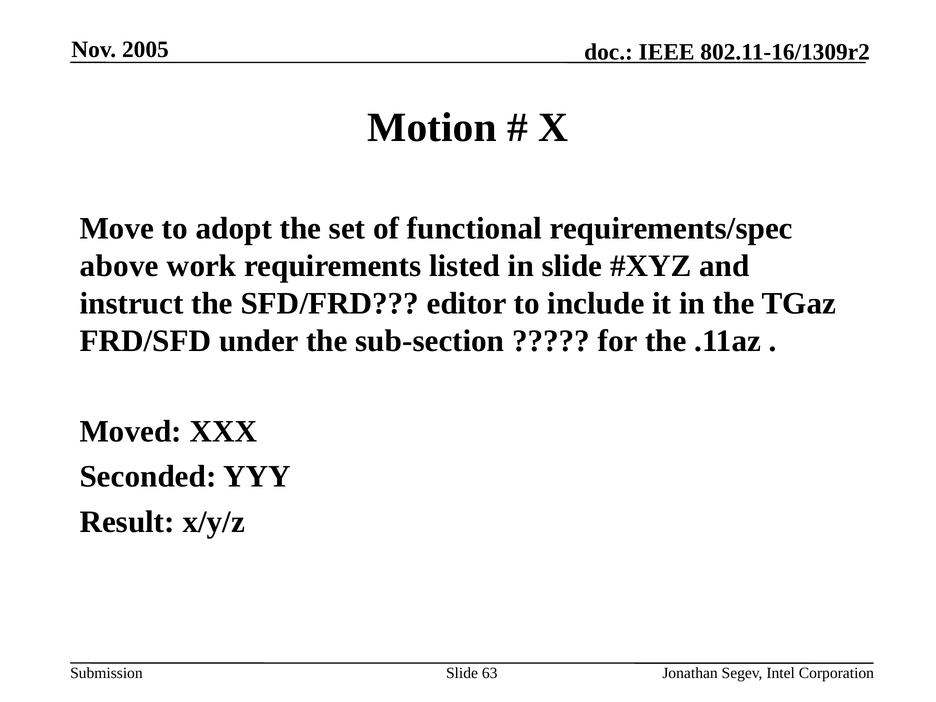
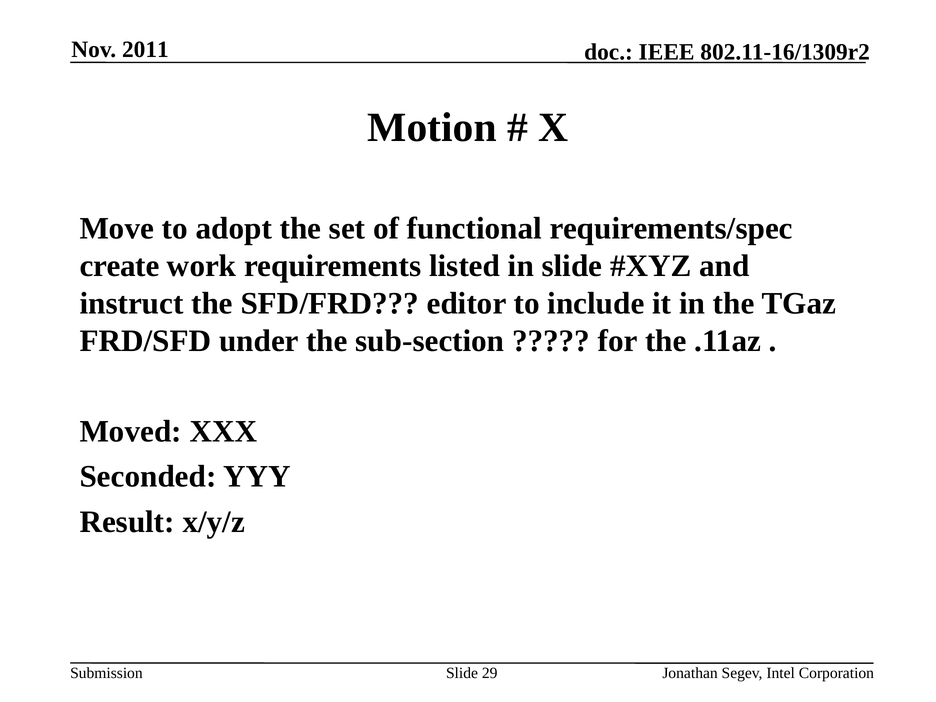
2005: 2005 -> 2011 (145, 50)
above: above -> create (120, 266)
63: 63 -> 29 (490, 673)
